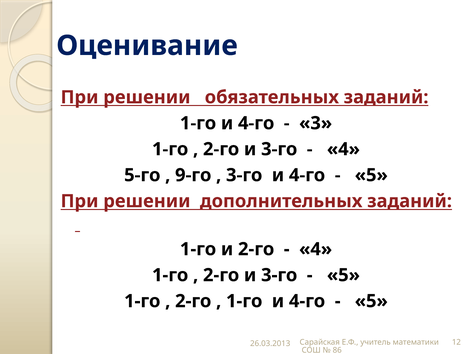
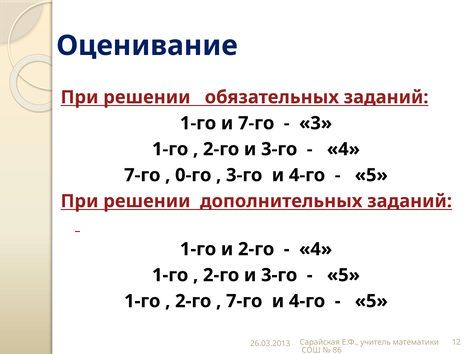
4-го: 4-го -> 7-го (256, 123)
5-го: 5-го -> 7-го (142, 175)
9-го: 9-го -> 0-го (193, 175)
1-го: 1-го -> 7-го (244, 301)
